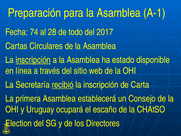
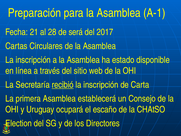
74: 74 -> 21 (34, 32)
todo: todo -> será (76, 32)
inscripción underline: present -> none (33, 60)
